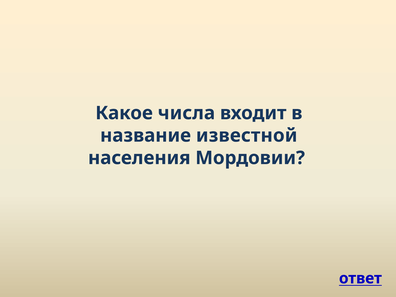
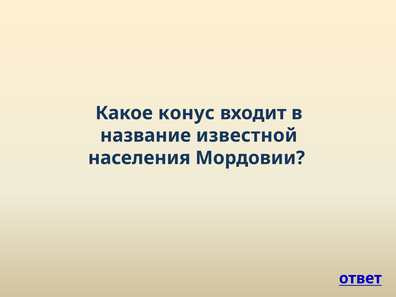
числа: числа -> конус (186, 113)
